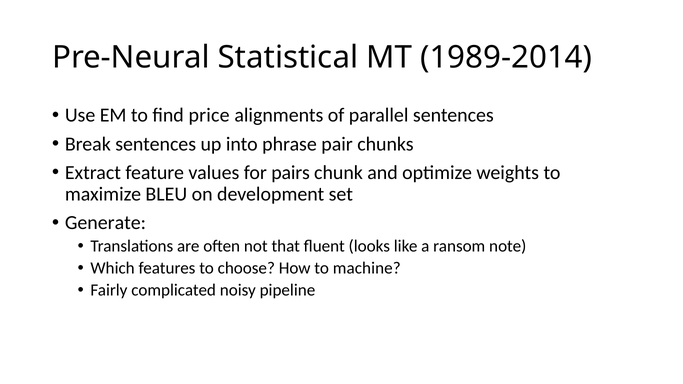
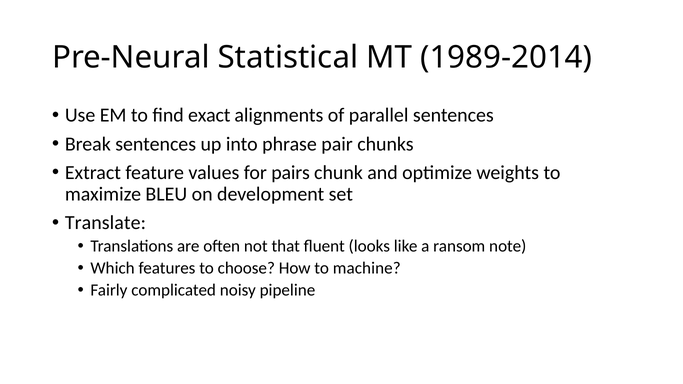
price: price -> exact (209, 115)
Generate: Generate -> Translate (105, 223)
